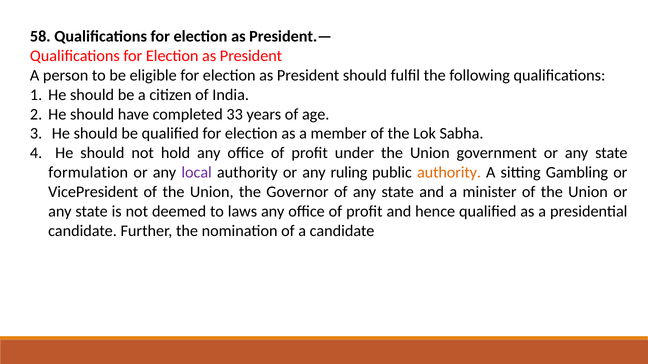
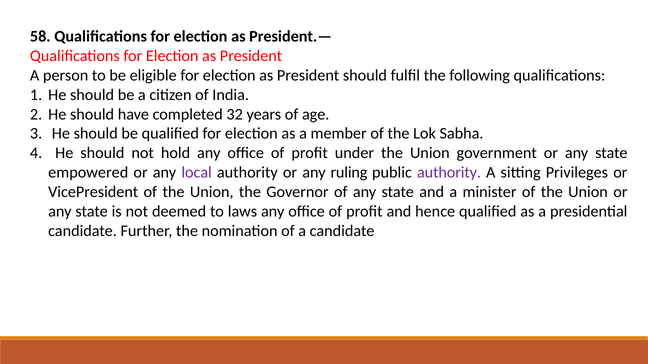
33: 33 -> 32 (235, 114)
formulation: formulation -> empowered (88, 173)
authority colour: orange -> purple (449, 173)
Gambling: Gambling -> Privileges (577, 173)
